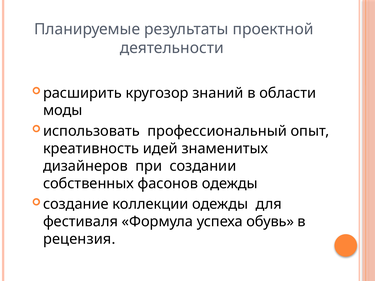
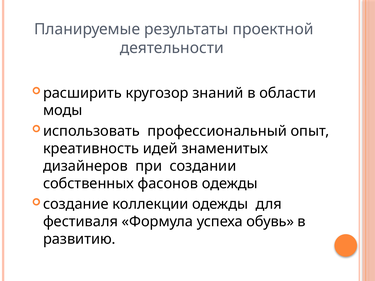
рецензия: рецензия -> развитию (79, 239)
